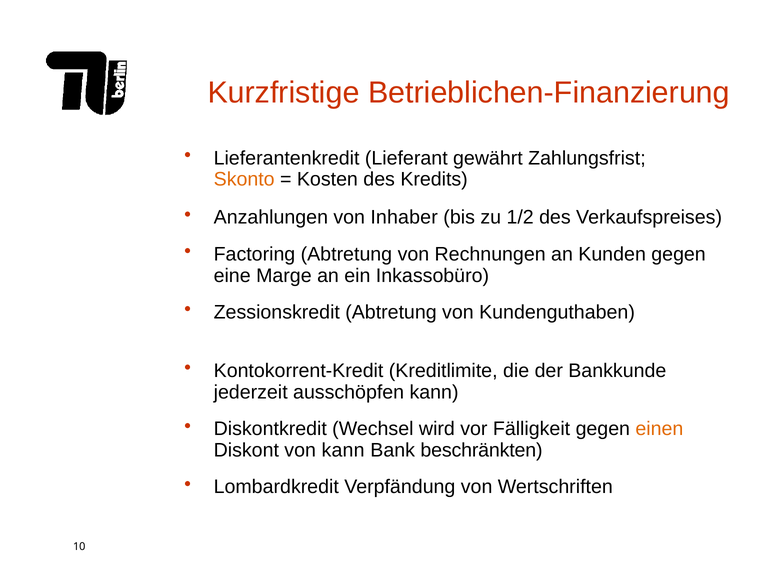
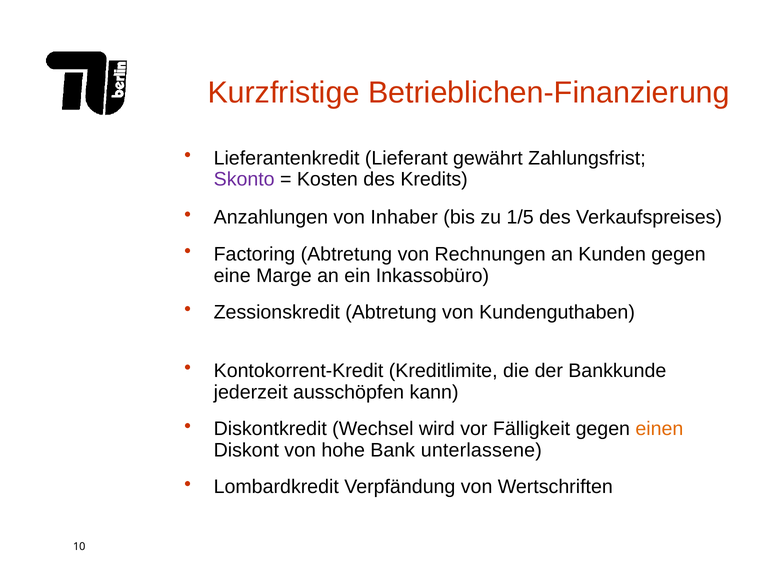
Skonto colour: orange -> purple (244, 179)
1/2: 1/2 -> 1/5 (520, 218)
von kann: kann -> hohe (343, 450)
beschränkten: beschränkten -> unterlassene (481, 450)
